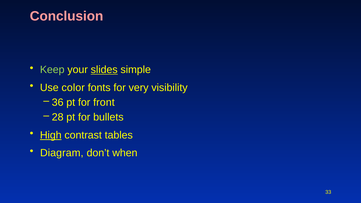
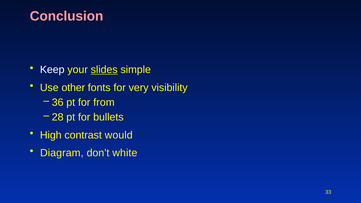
Keep colour: light green -> white (52, 70)
color: color -> other (73, 88)
front: front -> from (104, 102)
High underline: present -> none (51, 135)
tables: tables -> would (119, 135)
when: when -> white (125, 153)
